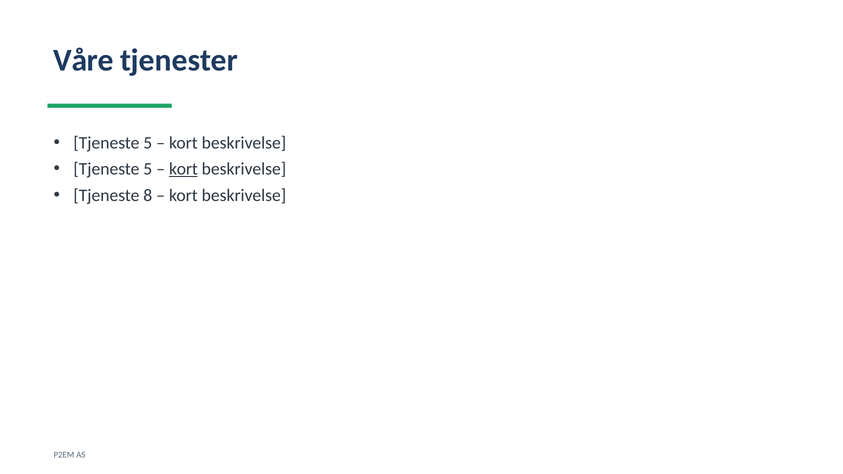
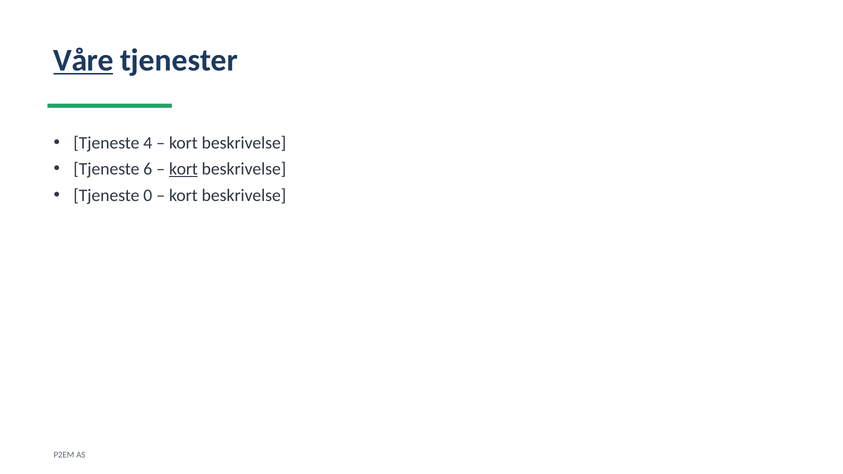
Våre underline: none -> present (83, 60)
5: 5 -> 4 (148, 143)
5: 5 -> 6 (148, 169)
8: 8 -> 0 (148, 195)
